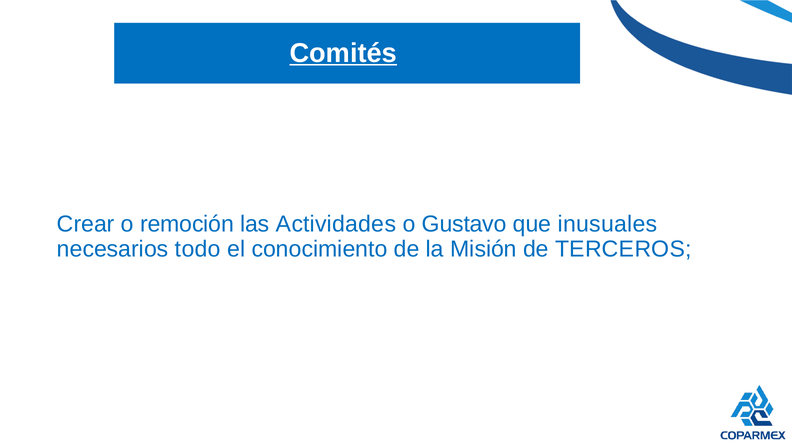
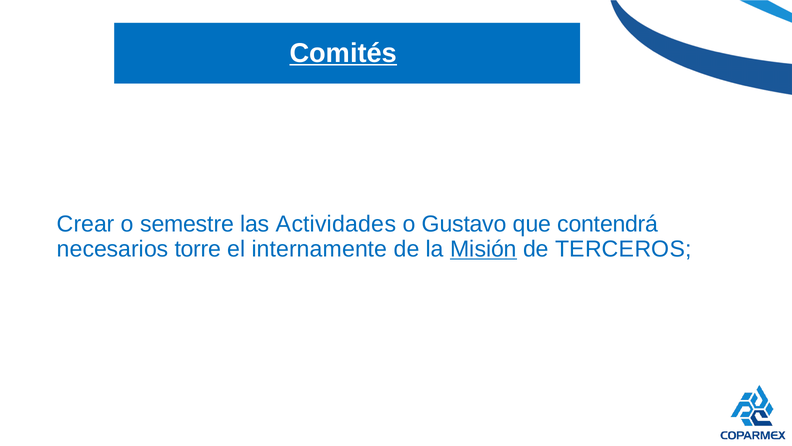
remoción: remoción -> semestre (187, 224)
inusuales: inusuales -> contendrá (608, 224)
todo: todo -> torre (198, 249)
conocimiento: conocimiento -> internamente (319, 249)
Misión underline: none -> present (483, 249)
